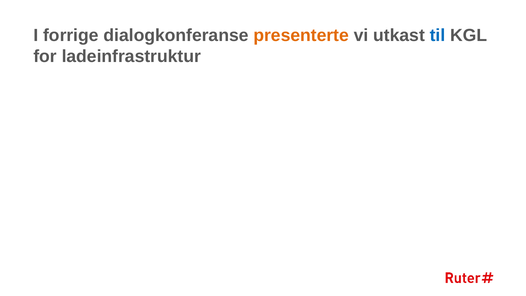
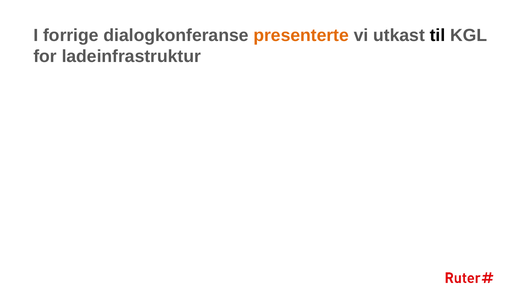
til colour: blue -> black (437, 35)
